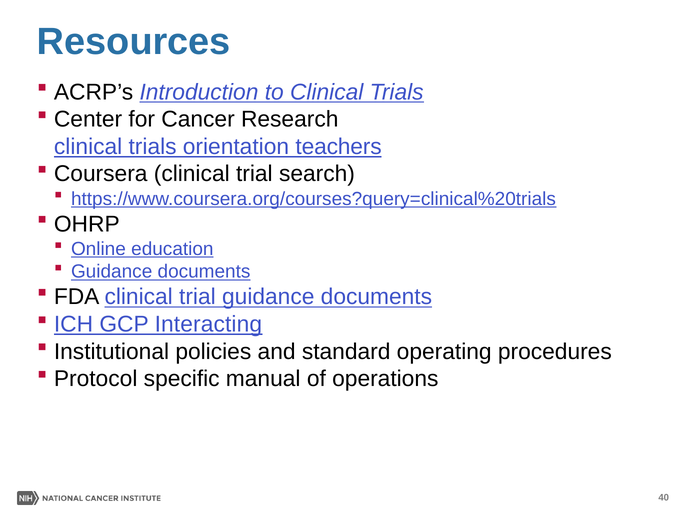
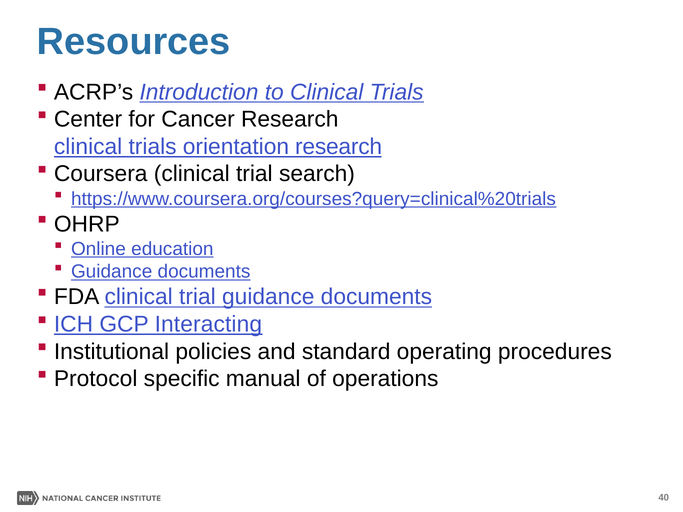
orientation teachers: teachers -> research (339, 147)
